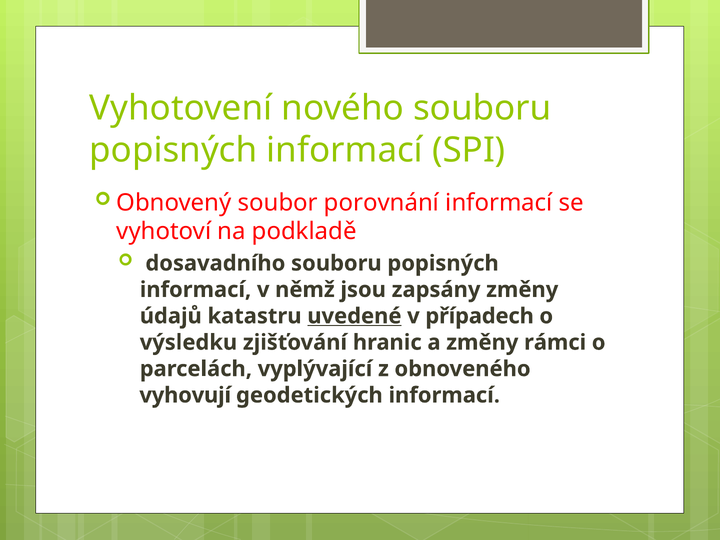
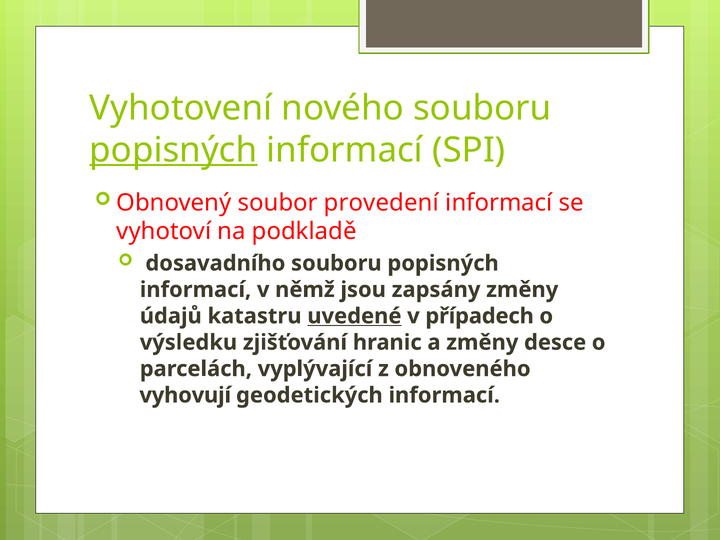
popisných underline: none -> present (173, 150)
porovnání: porovnání -> provedení (381, 203)
rámci: rámci -> desce (555, 342)
